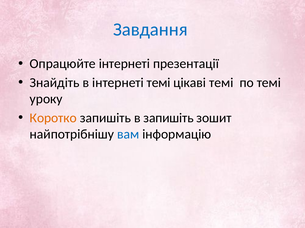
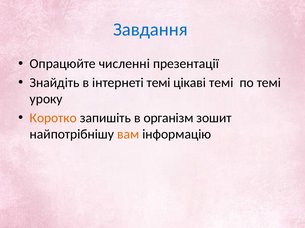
Опрацюйте інтернеті: інтернеті -> численні (124, 64)
в запишіть: запишіть -> організм (169, 118)
вам colour: blue -> orange (128, 134)
